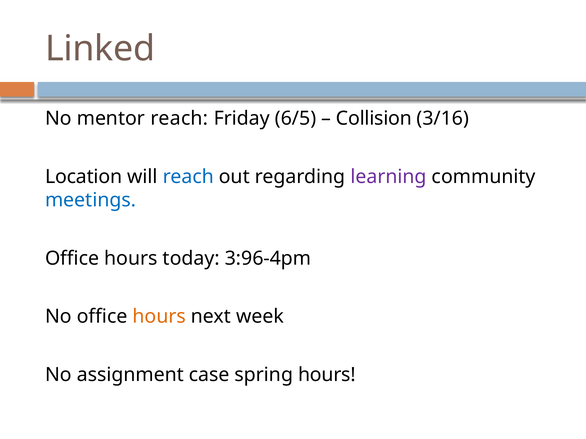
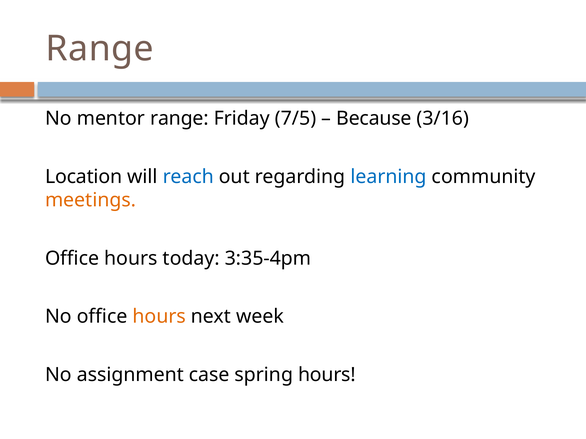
Linked: Linked -> Range (100, 49)
mentor reach: reach -> range (179, 119)
6/5: 6/5 -> 7/5 (296, 119)
Collision: Collision -> Because (374, 119)
learning colour: purple -> blue (388, 177)
meetings colour: blue -> orange (91, 200)
3:96-4pm: 3:96-4pm -> 3:35-4pm (268, 259)
